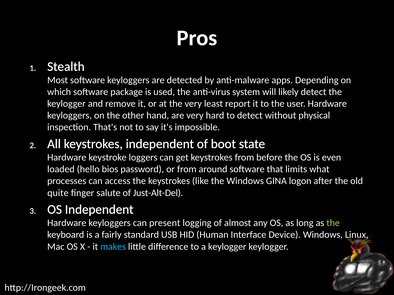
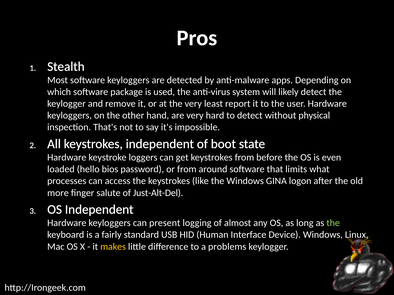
quite: quite -> more (58, 193)
makes colour: light blue -> yellow (113, 247)
a keylogger: keylogger -> problems (227, 247)
